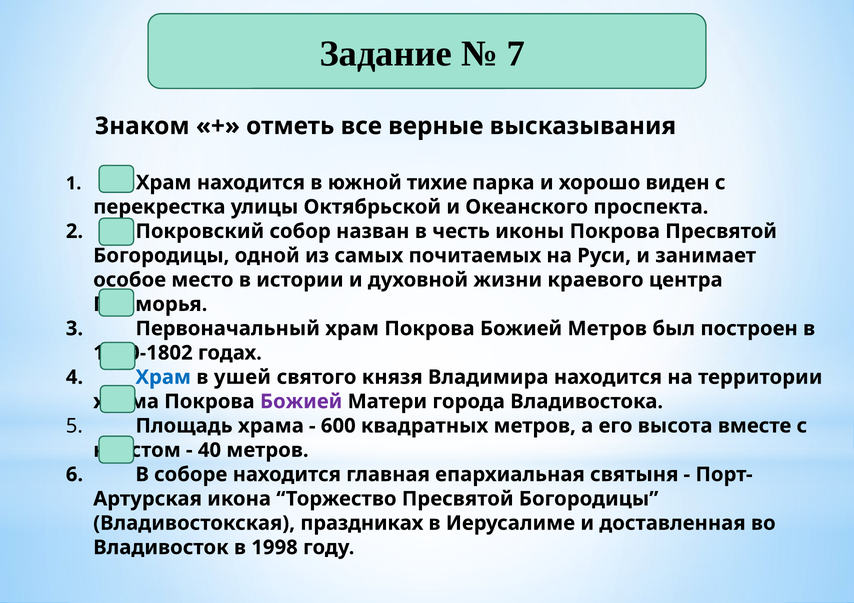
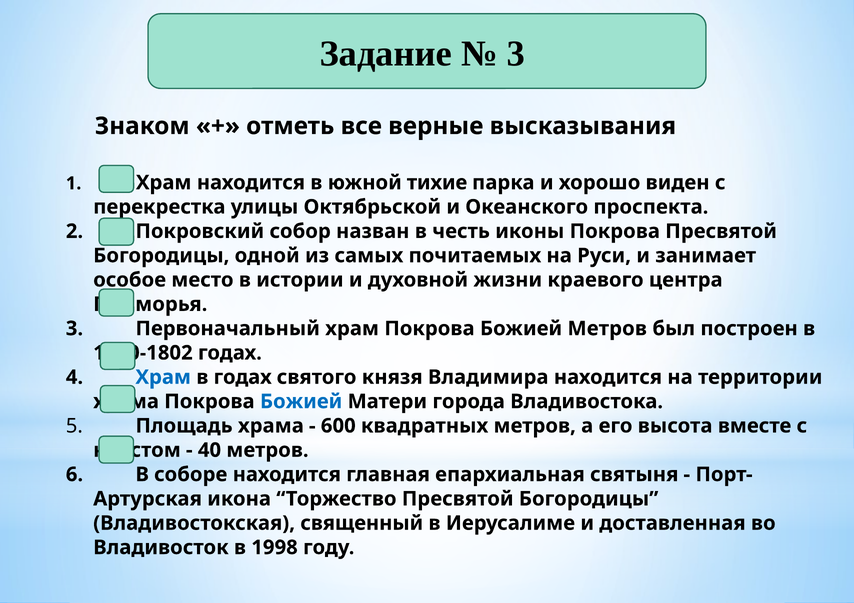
7: 7 -> 3 (516, 54)
в ушей: ушей -> годах (243, 378)
Божией colour: purple -> blue (301, 402)
праздниках: праздниках -> священный (362, 524)
